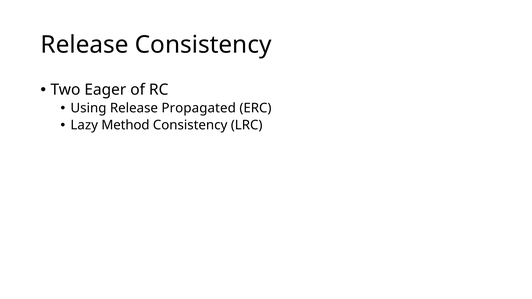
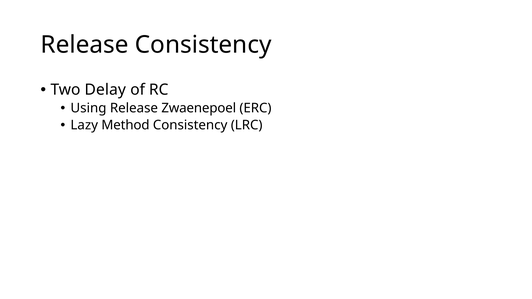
Eager: Eager -> Delay (105, 90)
Propagated: Propagated -> Zwaenepoel (199, 108)
